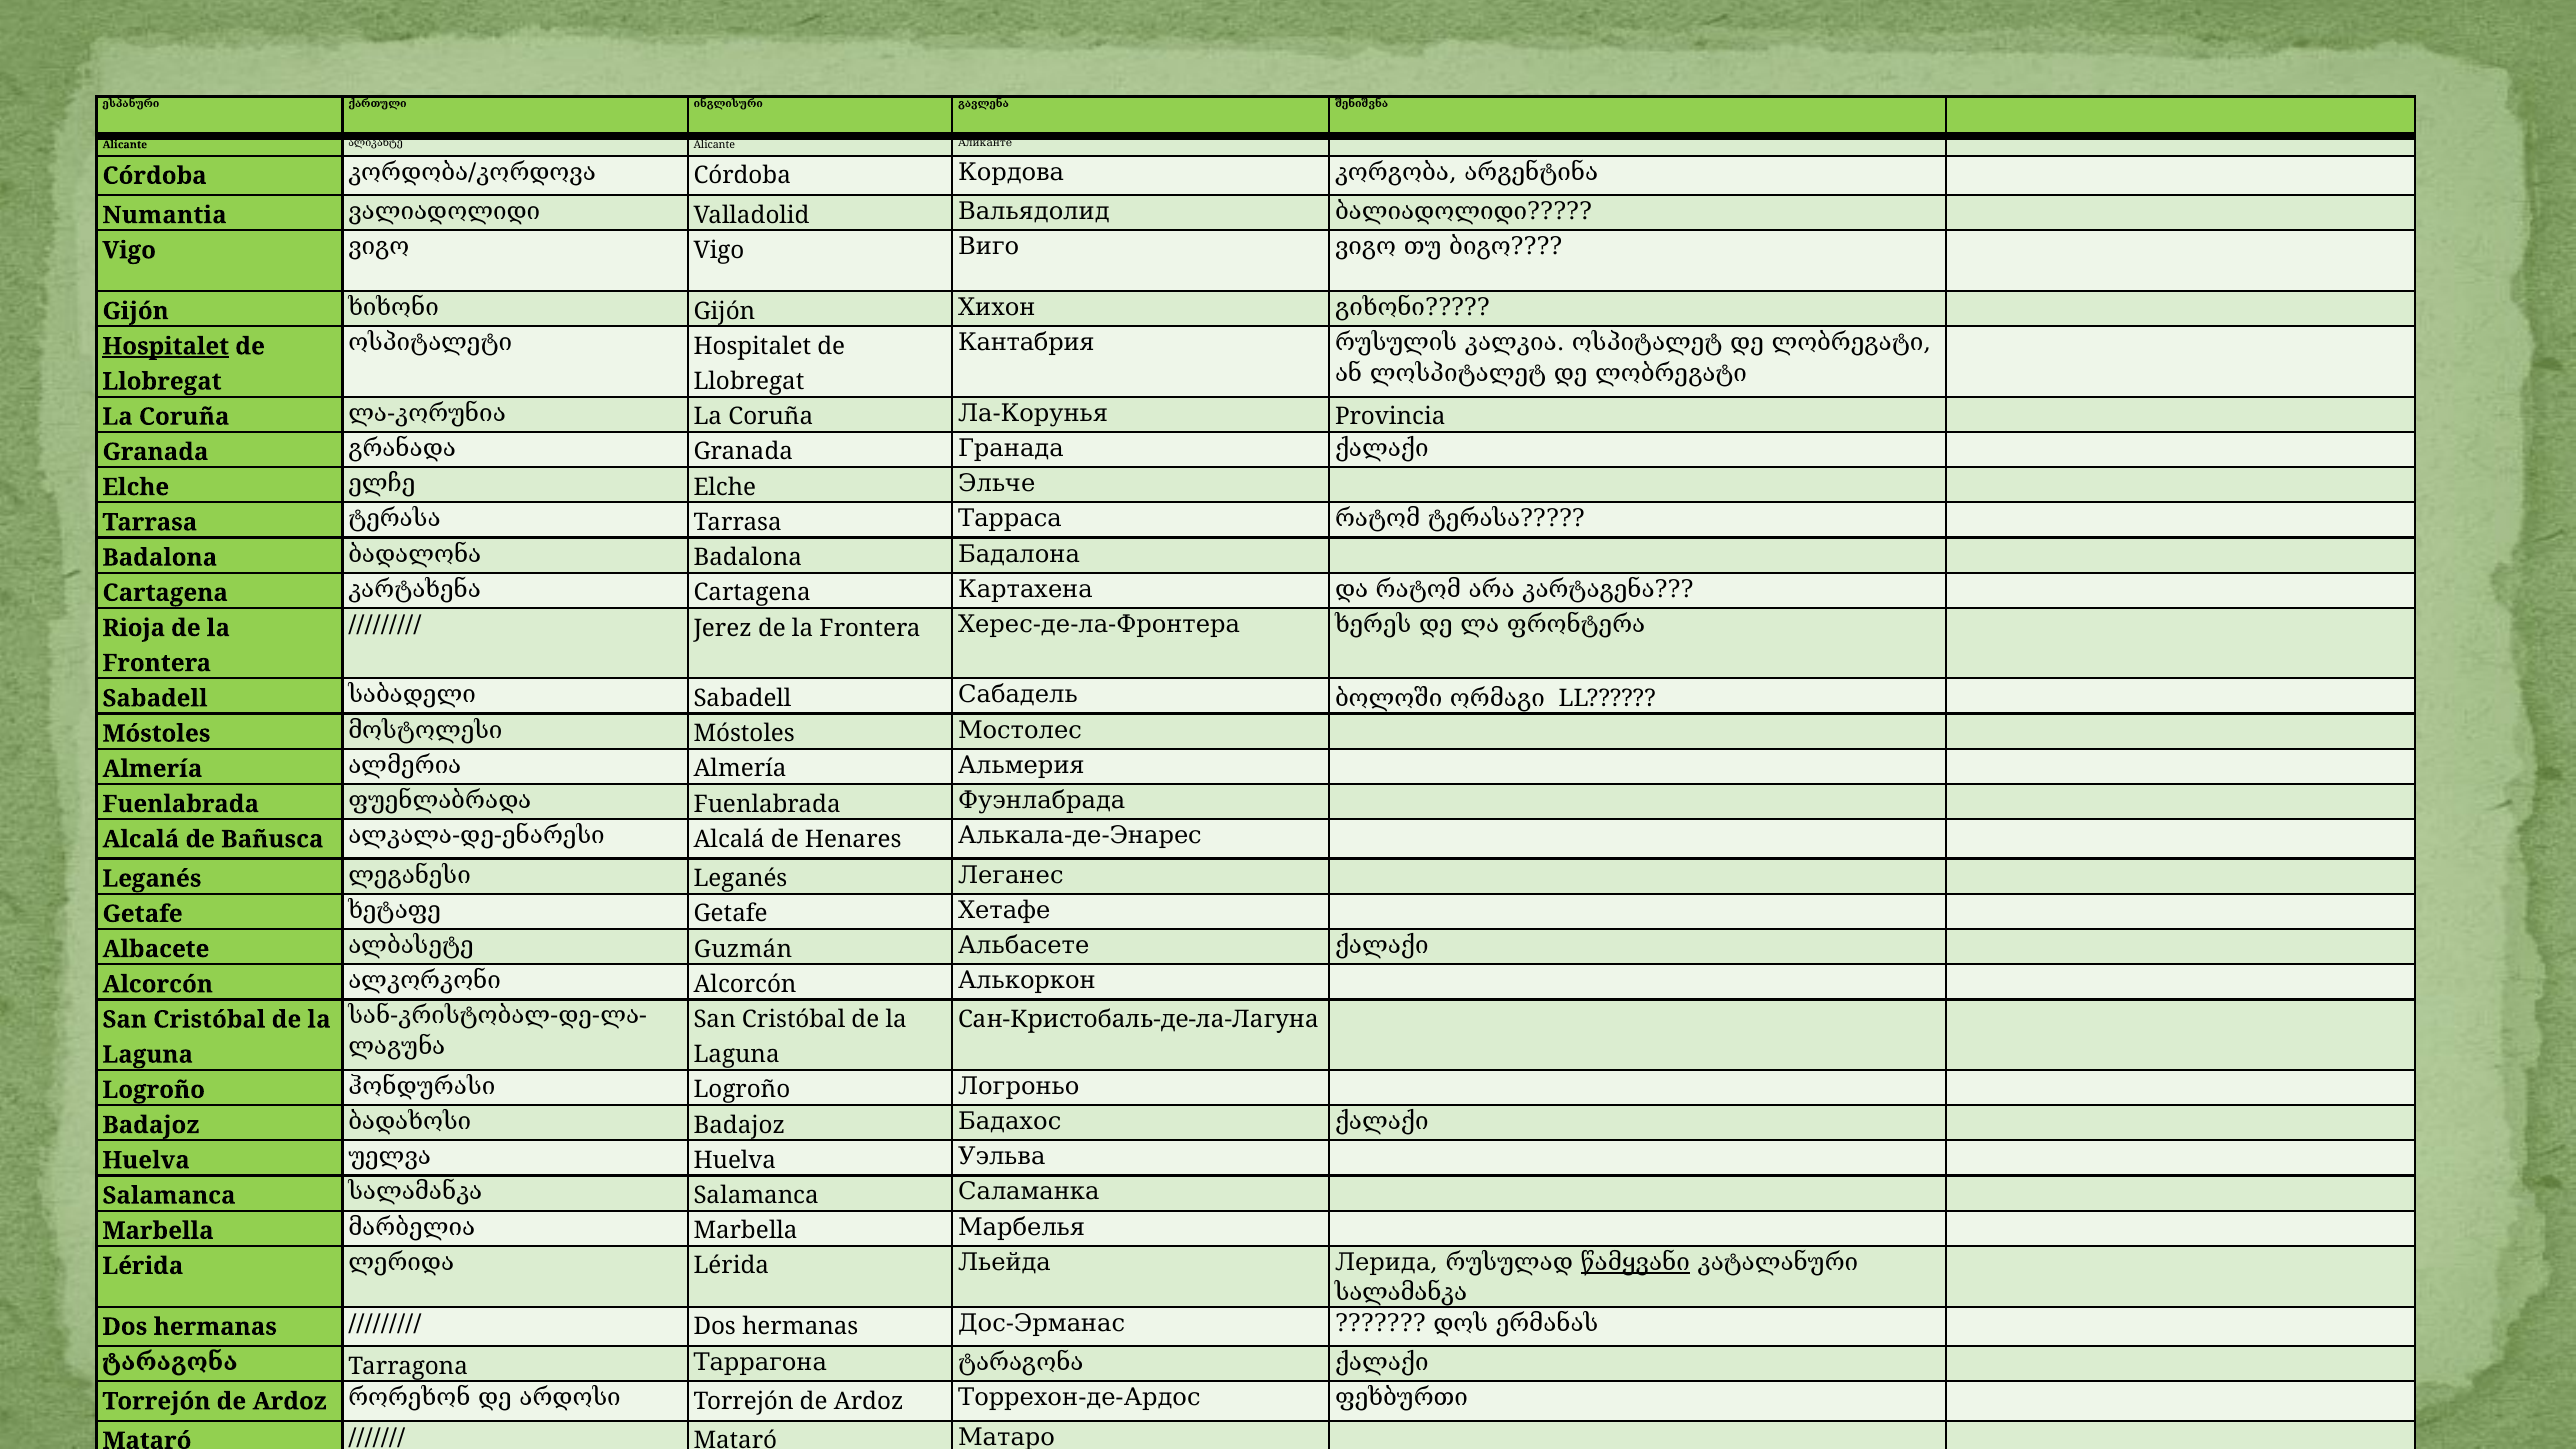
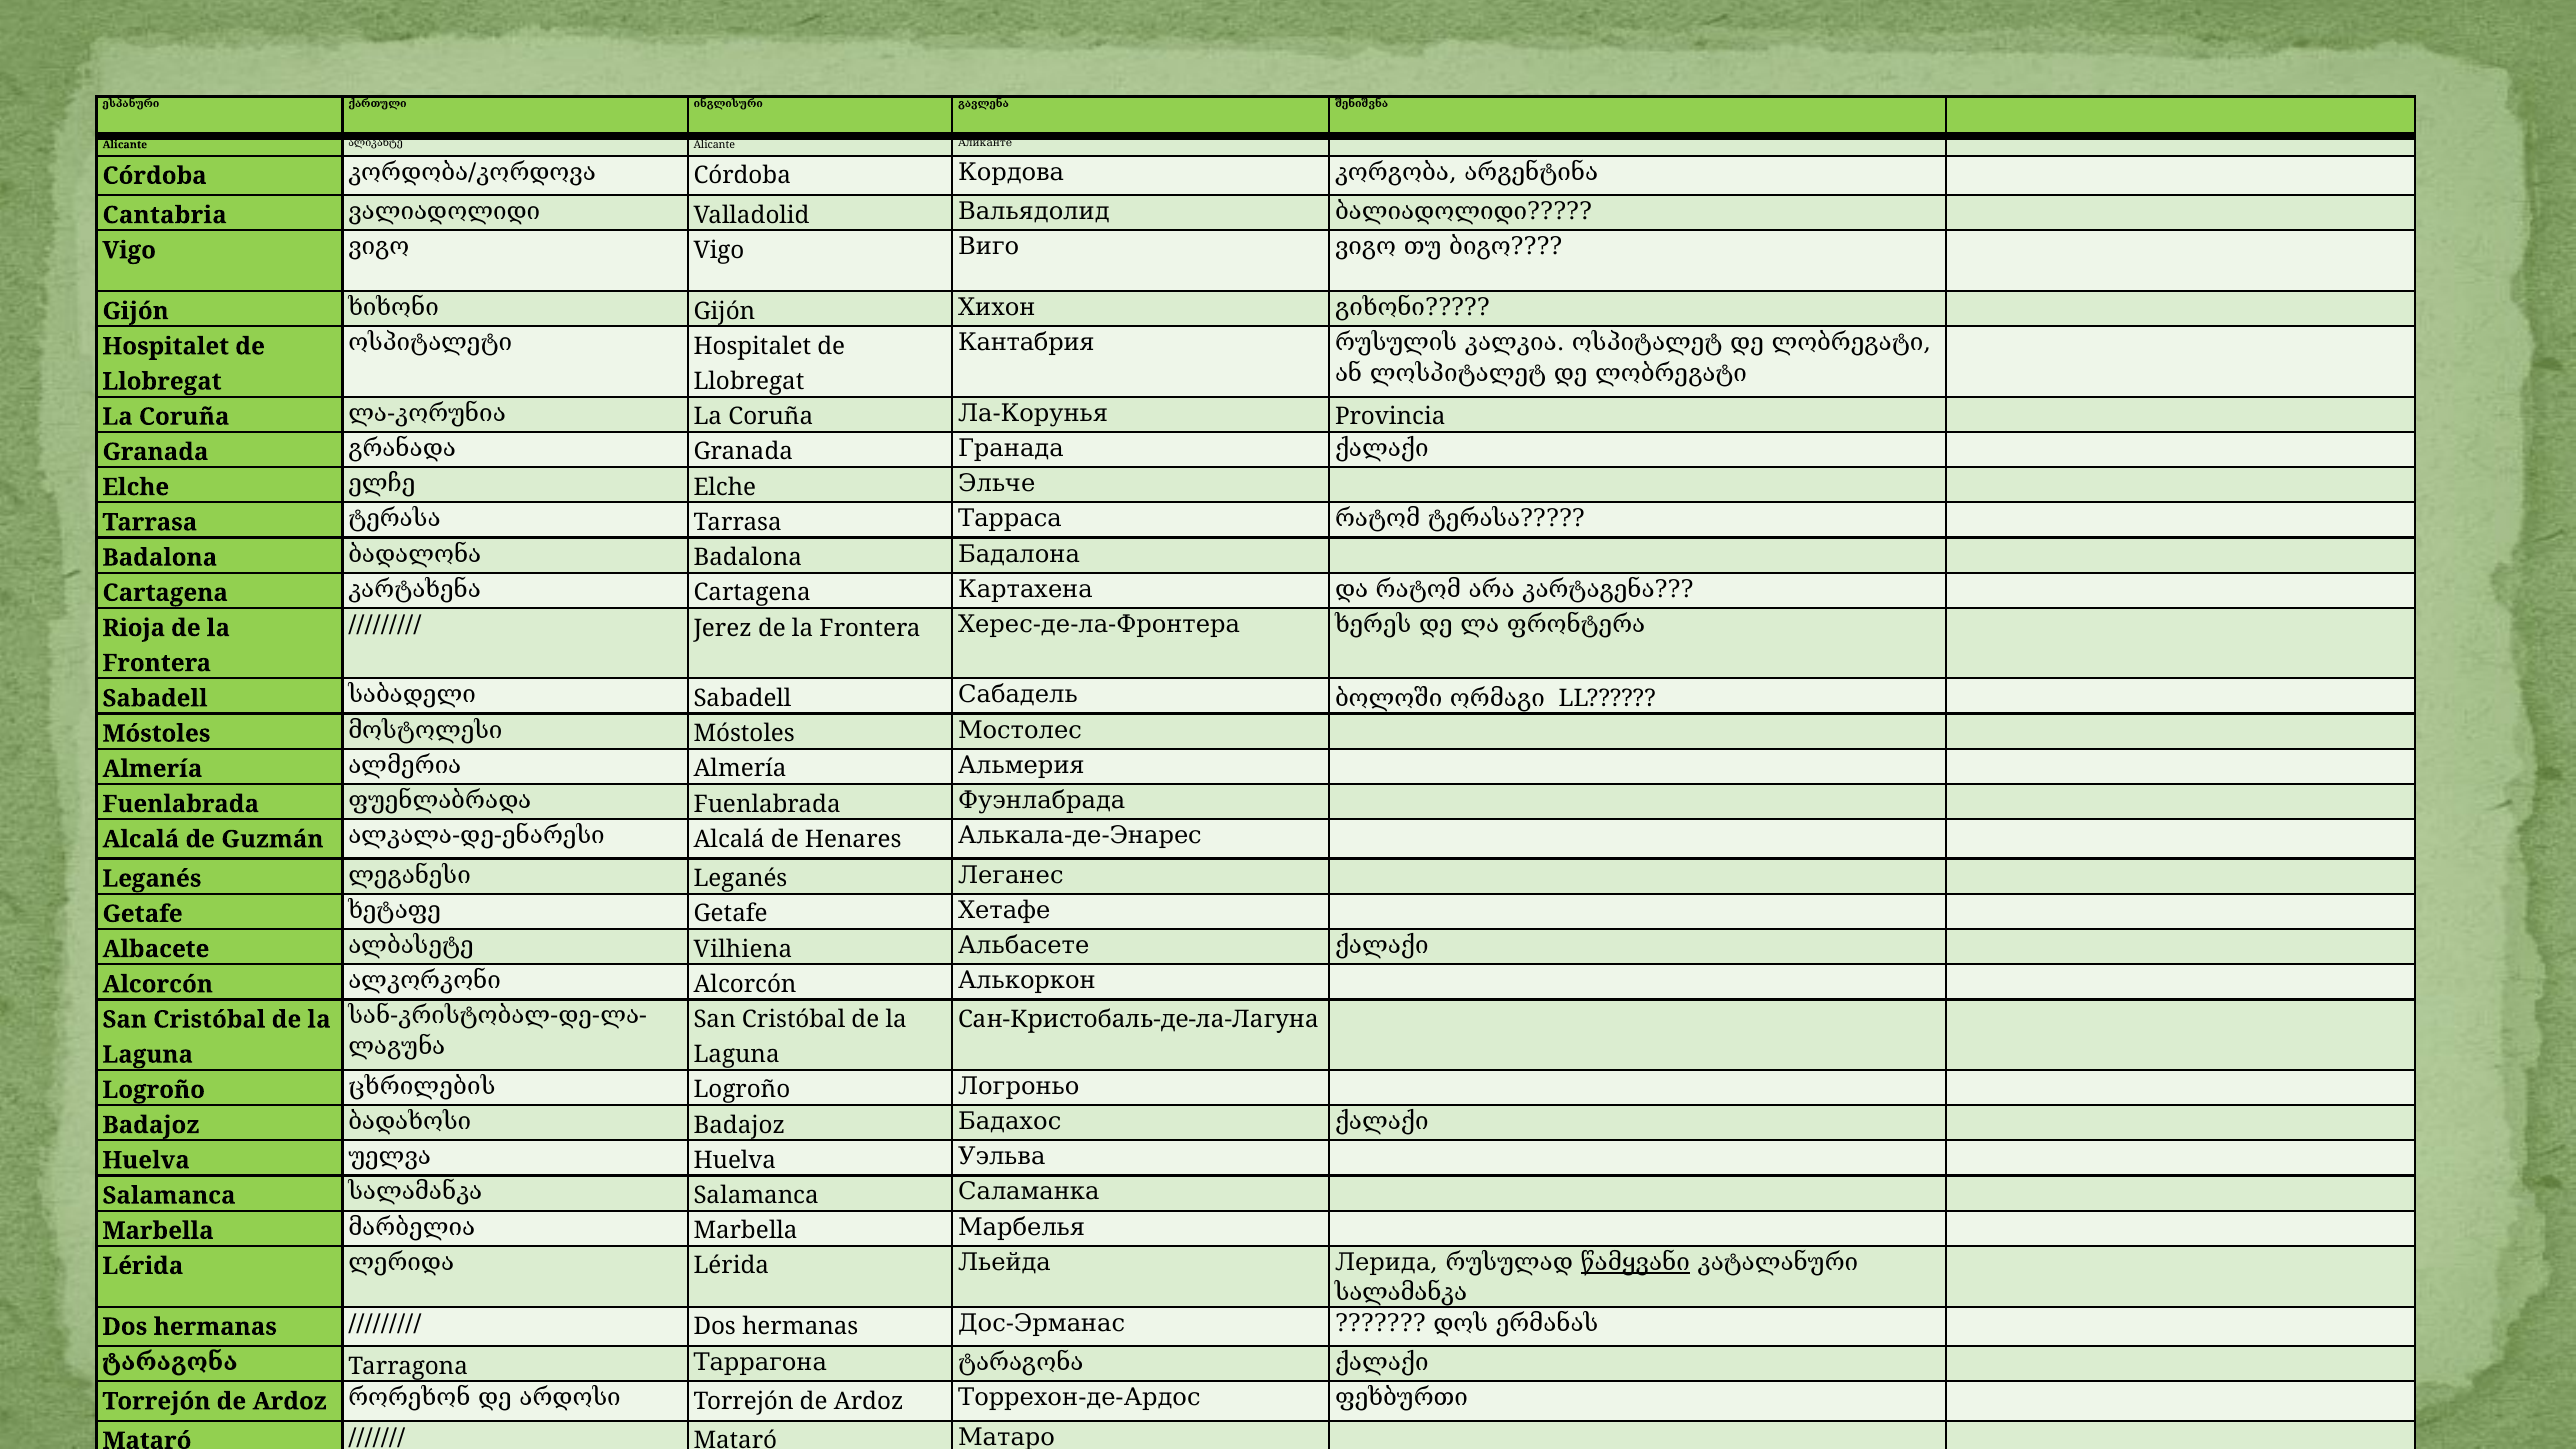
Numantia: Numantia -> Cantabria (165, 215)
Hospitalet underline: present -> none (166, 346)
Bañusca: Bañusca -> Guzmán (272, 839)
Guzmán: Guzmán -> Vilhiena (743, 949)
ჰონდურასი: ჰონდურასი -> ცხრილების (422, 1086)
